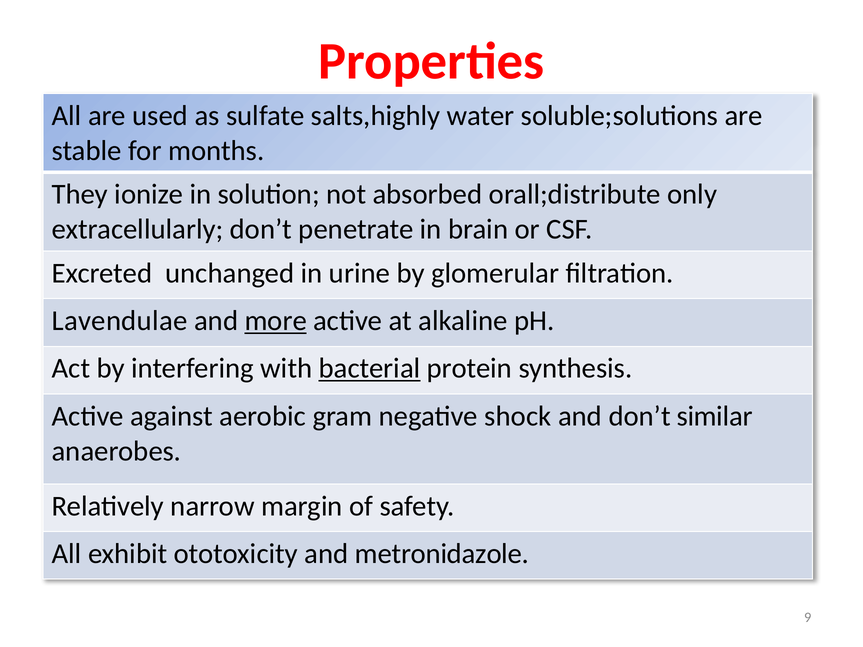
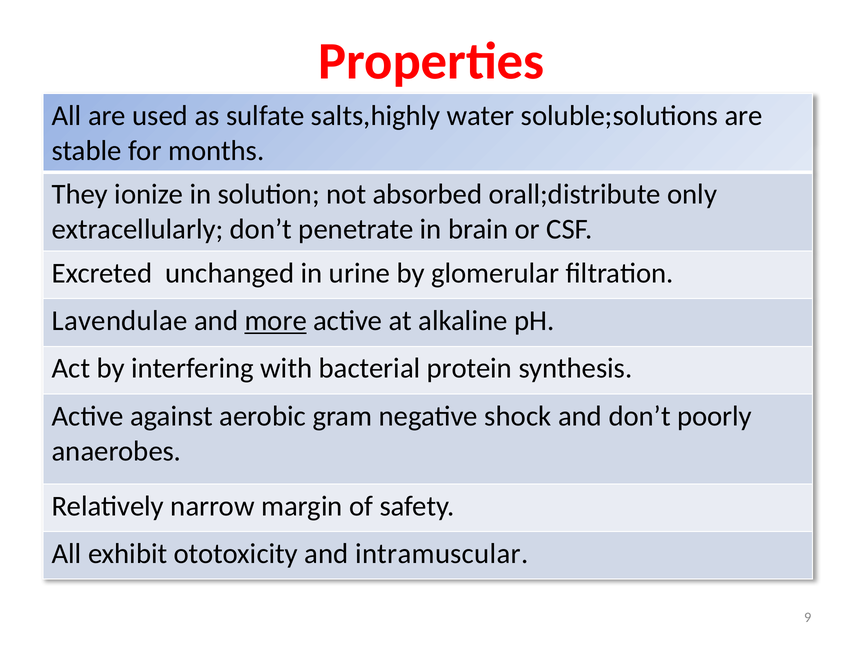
bacterial underline: present -> none (370, 369)
similar: similar -> poorly (714, 416)
metronidazole: metronidazole -> intramuscular (442, 554)
